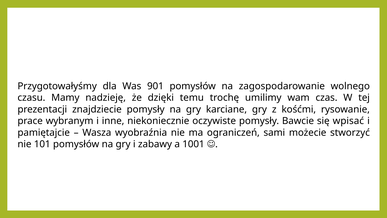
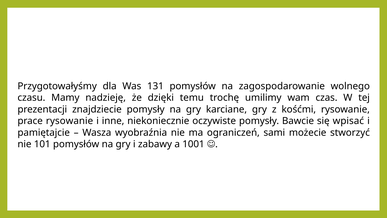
901: 901 -> 131 (155, 86)
prace wybranym: wybranym -> rysowanie (70, 121)
